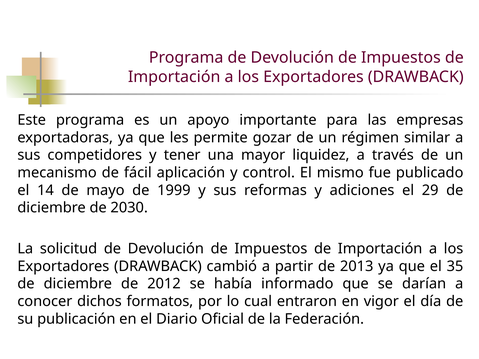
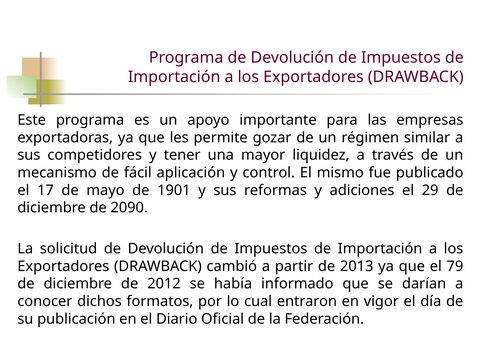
14: 14 -> 17 (45, 190)
1999: 1999 -> 1901 (174, 190)
2030: 2030 -> 2090 (129, 208)
35: 35 -> 79 (455, 266)
